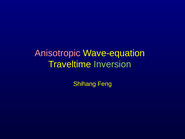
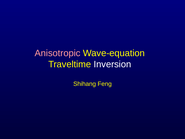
Inversion colour: light green -> white (112, 64)
